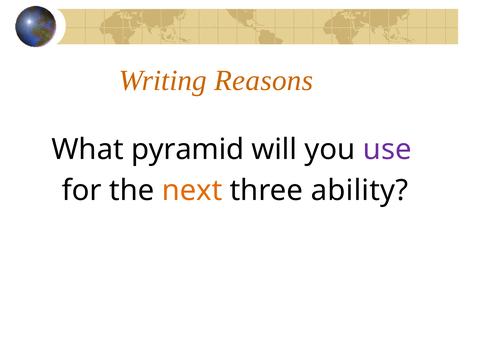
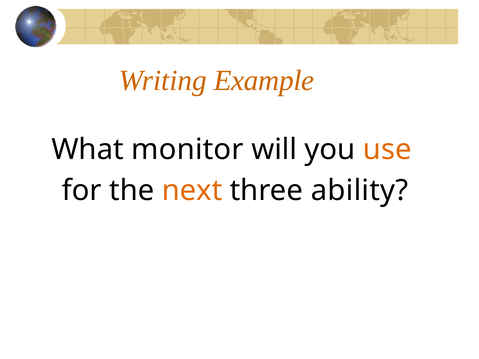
Reasons: Reasons -> Example (264, 81)
pyramid: pyramid -> monitor (187, 150)
use colour: purple -> orange (387, 150)
